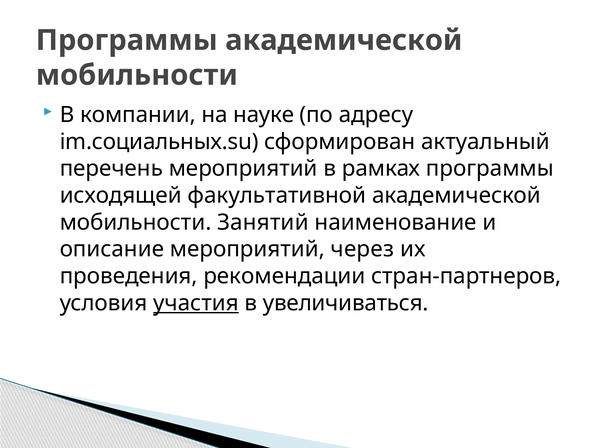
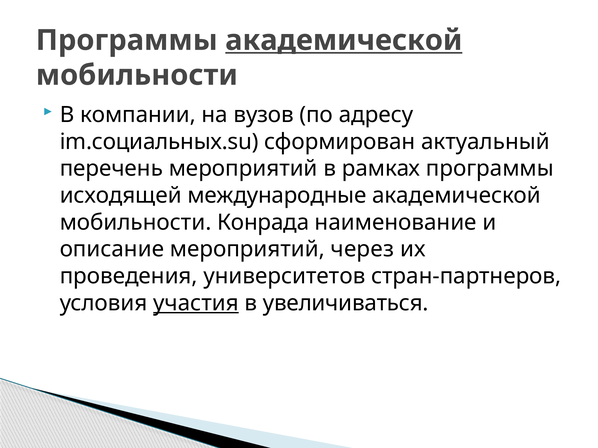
академической underline: none -> present (344, 40)
науке: науке -> вузов (264, 115)
факультативной: факультативной -> международные (277, 196)
Занятий: Занятий -> Конрада (263, 223)
рекомендации: рекомендации -> университетов (284, 276)
